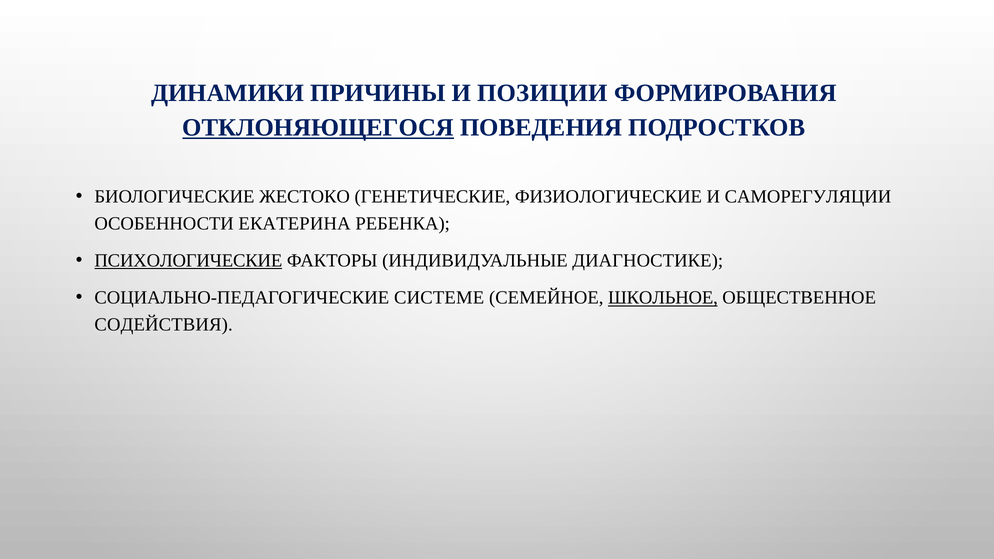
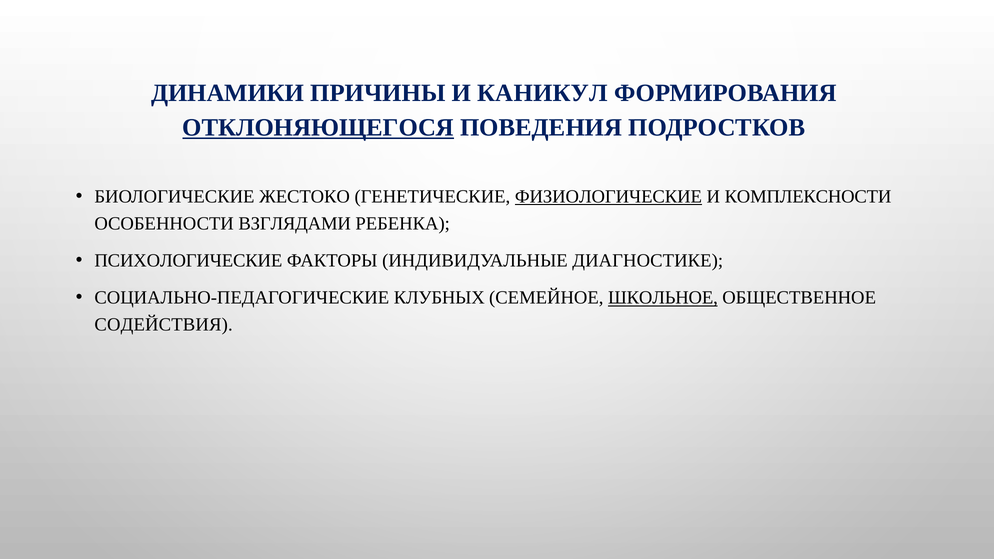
ПОЗИЦИИ: ПОЗИЦИИ -> КАНИКУЛ (543, 93)
ФИЗИОЛОГИЧЕСКИЕ underline: none -> present (608, 197)
САМОРЕГУЛЯЦИИ: САМОРЕГУЛЯЦИИ -> КОМПЛЕКСНОСТИ (808, 197)
ЕКАТЕРИНА: ЕКАТЕРИНА -> ВЗГЛЯДАМИ (295, 224)
ПСИХОЛОГИЧЕСКИЕ underline: present -> none (188, 261)
СИСТЕМЕ: СИСТЕМЕ -> КЛУБНЫХ (439, 298)
